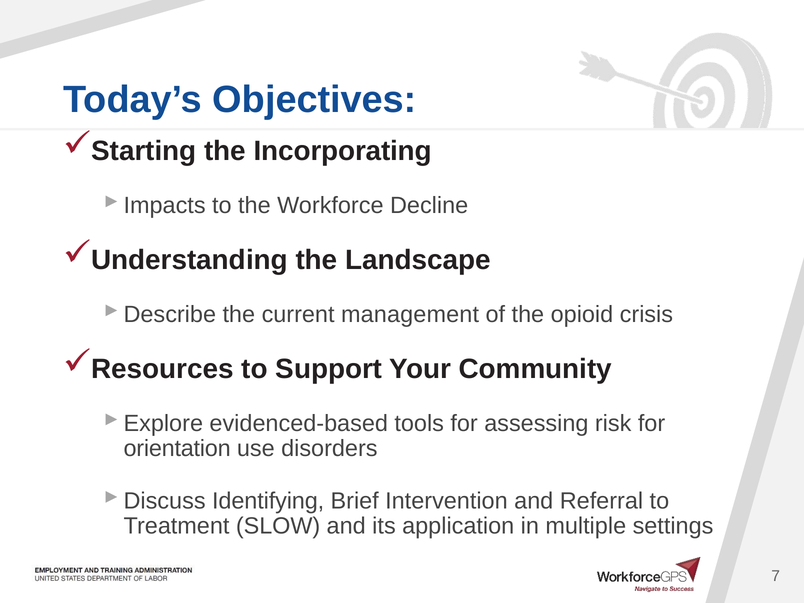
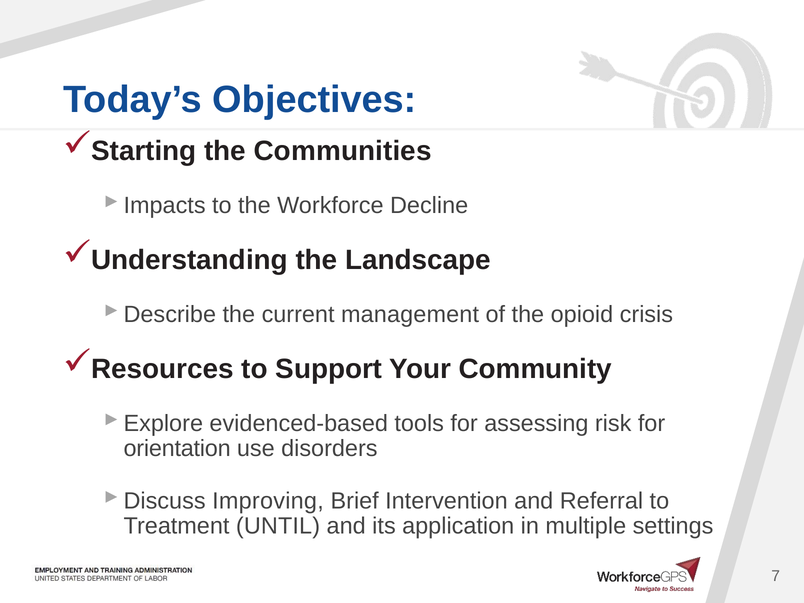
Incorporating: Incorporating -> Communities (343, 151)
Identifying: Identifying -> Improving (268, 501)
SLOW: SLOW -> UNTIL (278, 526)
